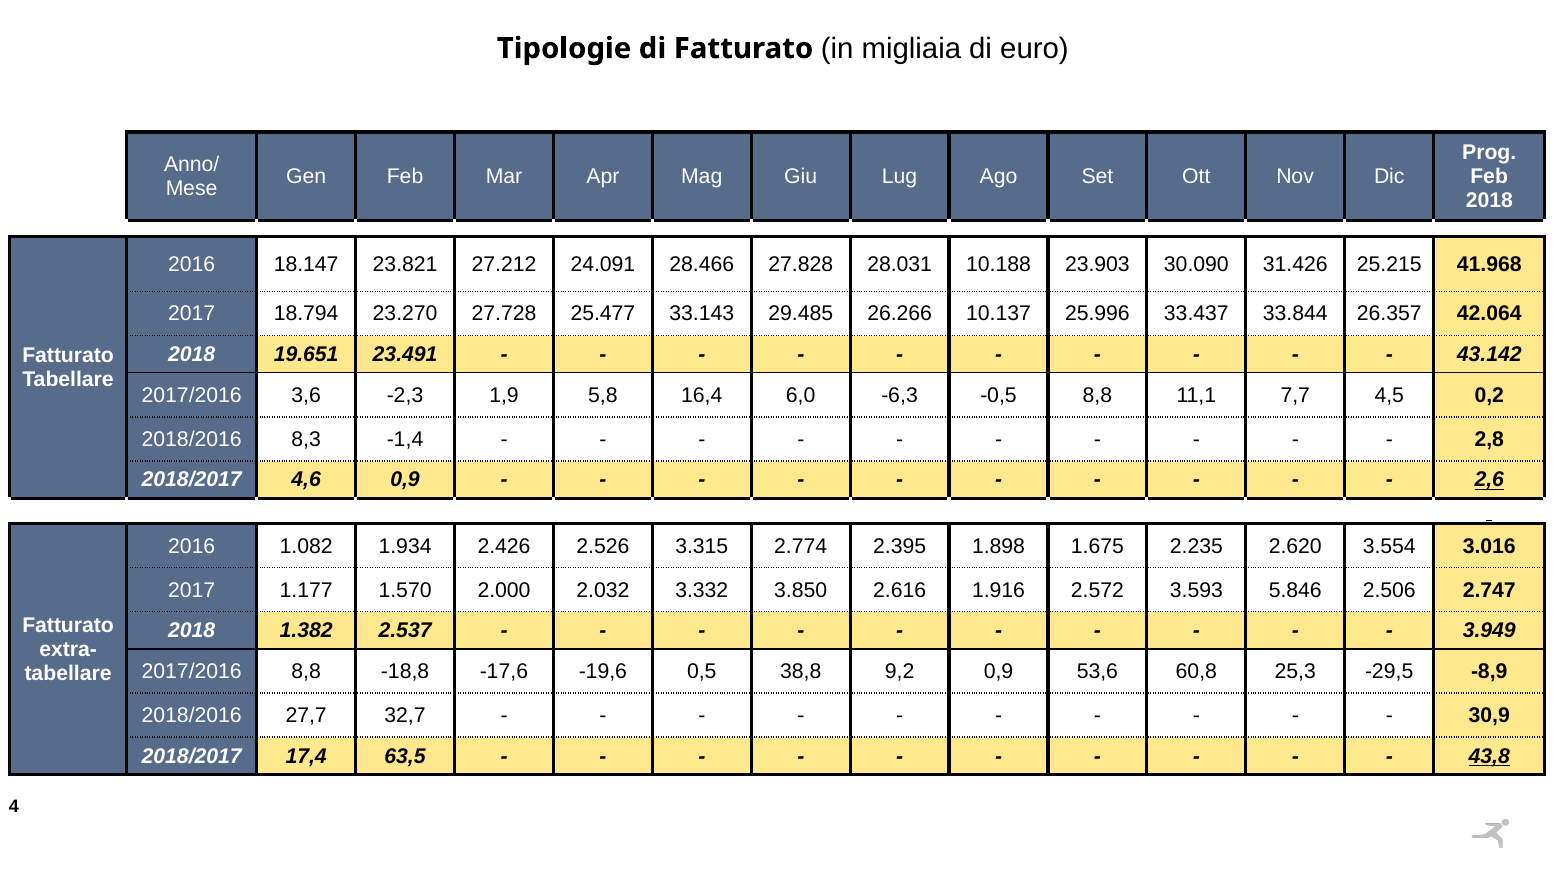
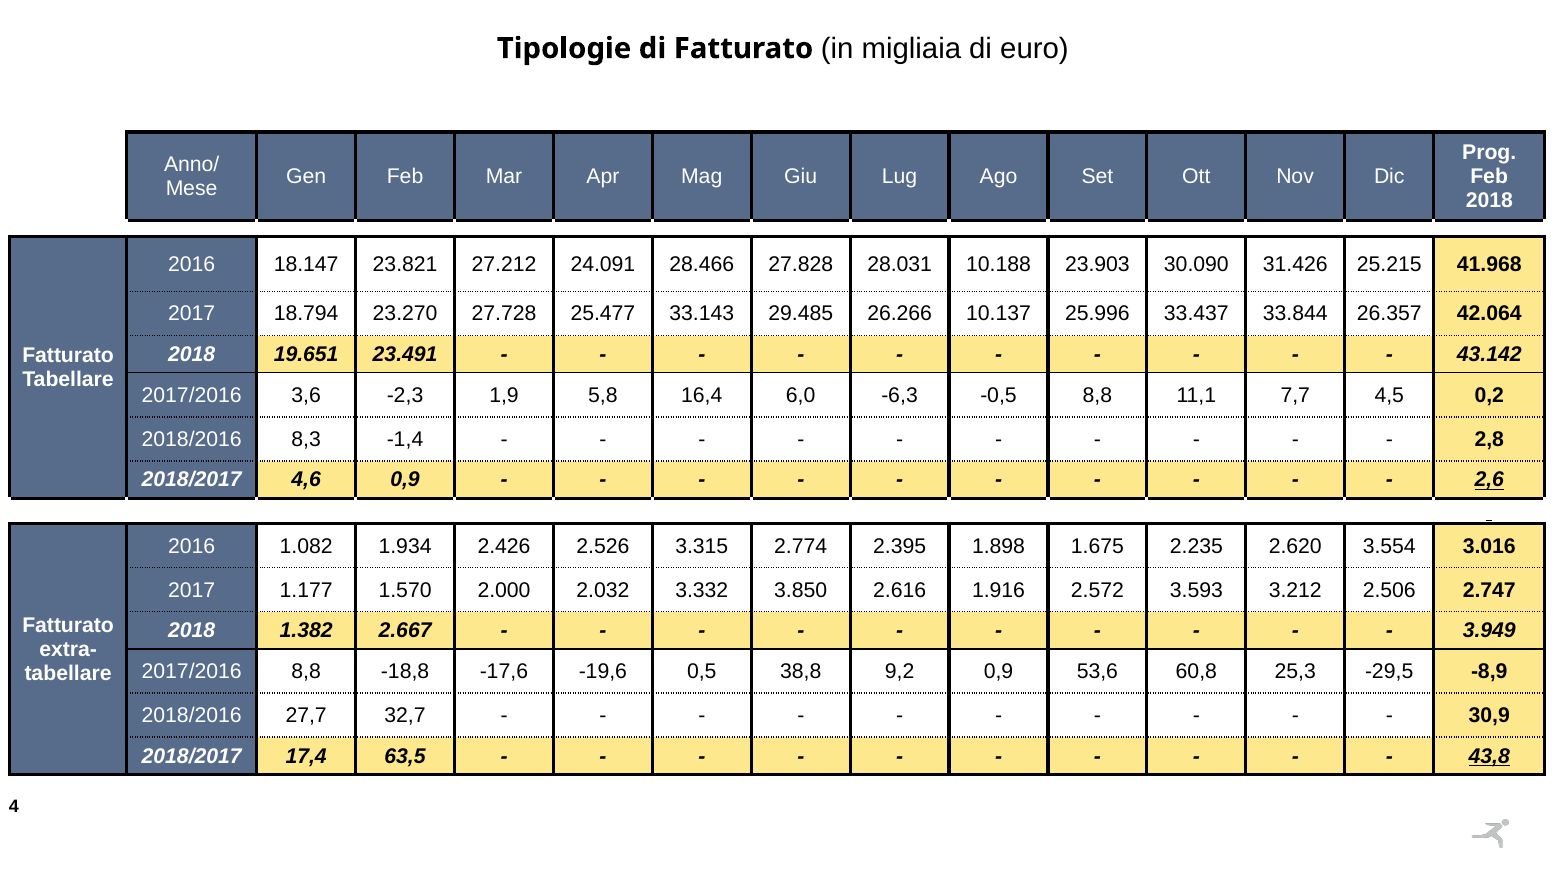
5.846: 5.846 -> 3.212 (1295, 590)
2.537: 2.537 -> 2.667 (405, 631)
